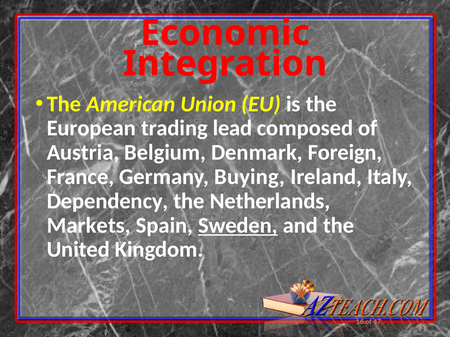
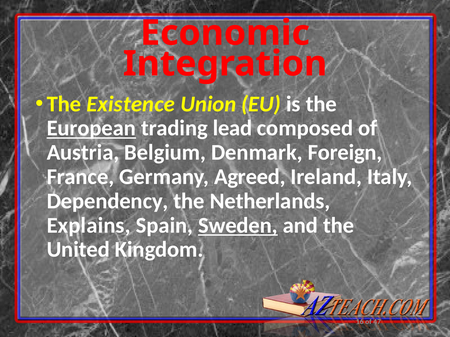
American: American -> Existence (131, 104)
European underline: none -> present (91, 128)
Buying: Buying -> Agreed (250, 177)
Markets: Markets -> Explains (89, 226)
